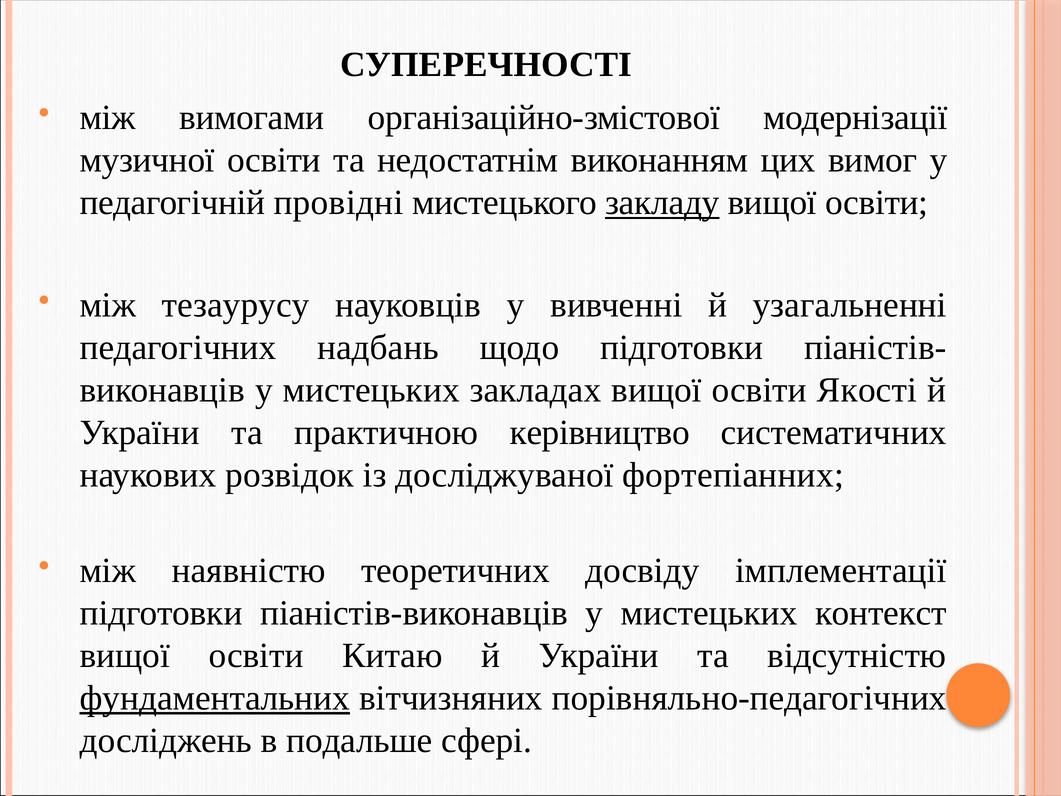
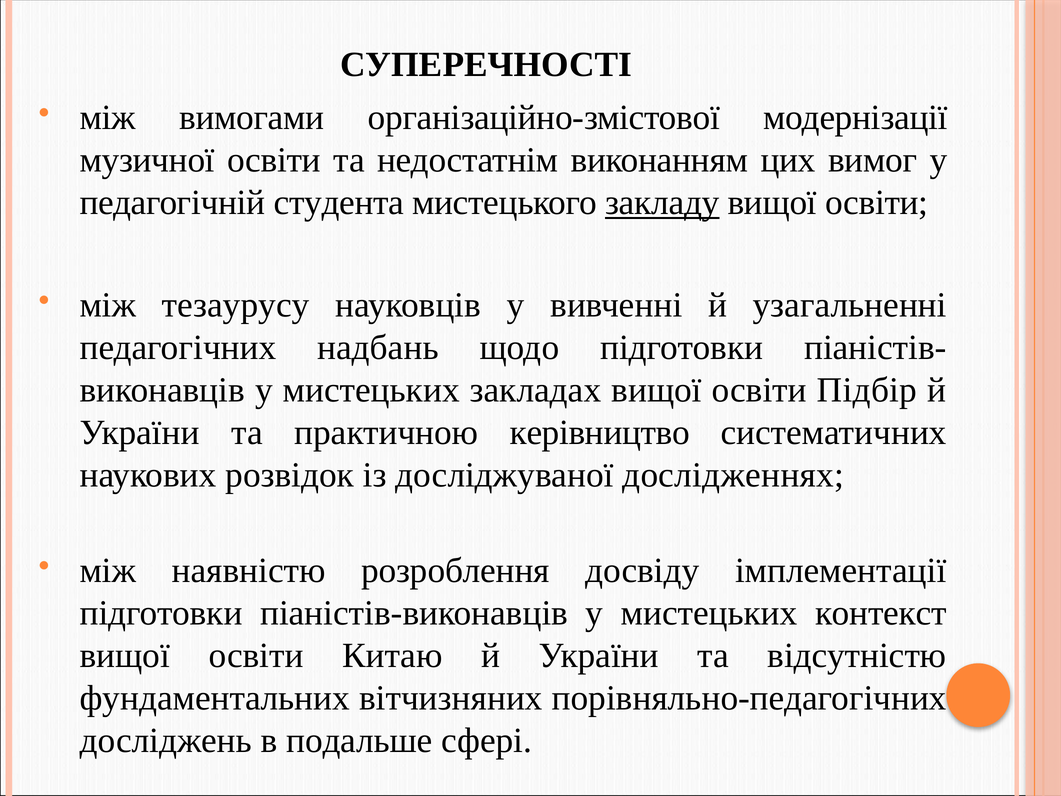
провідні: провідні -> студента (339, 203)
Якості: Якості -> Підбір (867, 390)
фортепіанних: фортепіанних -> дослідженнях (733, 475)
теоретичних: теоретичних -> розроблення (455, 570)
фундаментальних underline: present -> none (215, 698)
